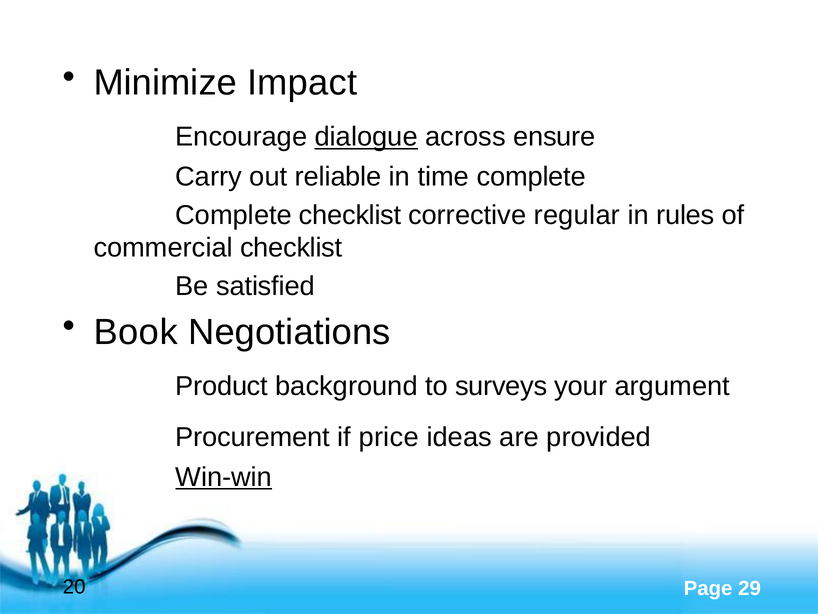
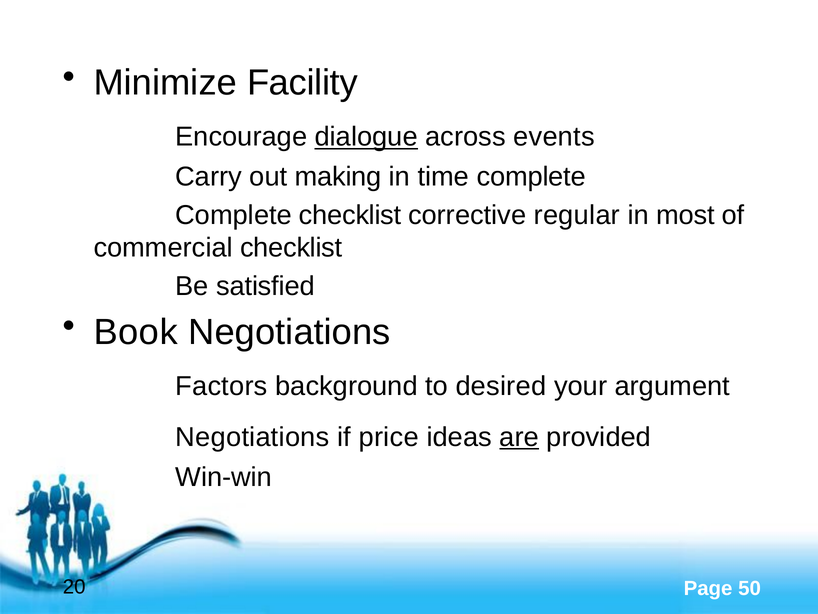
Impact: Impact -> Facility (303, 83)
ensure: ensure -> events (554, 137)
reliable: reliable -> making (338, 177)
rules: rules -> most (685, 215)
Product: Product -> Factors (221, 386)
surveys: surveys -> desired (501, 386)
Procurement: Procurement -> Negotiations (252, 437)
are underline: none -> present (519, 437)
Win-win underline: present -> none (224, 477)
29: 29 -> 50 (750, 588)
